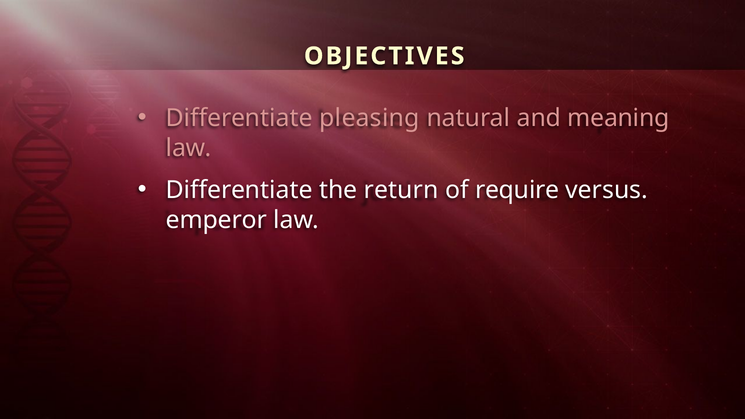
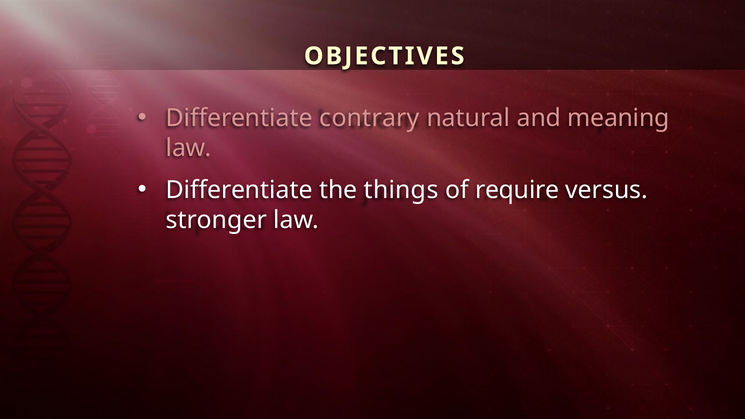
pleasing: pleasing -> contrary (370, 118)
return: return -> things (401, 190)
emperor: emperor -> stronger (216, 220)
